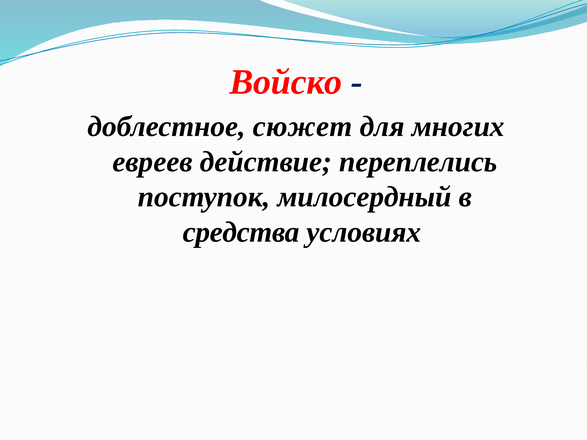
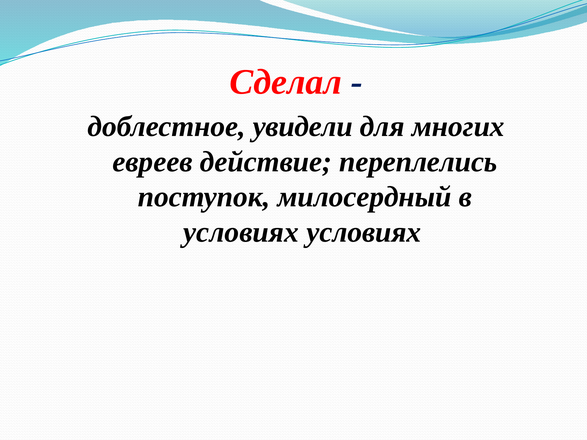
Войско: Войско -> Сделал (286, 82)
сюжет: сюжет -> увидели (303, 127)
средства: средства -> условиях (241, 232)
